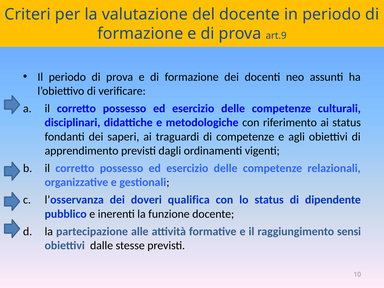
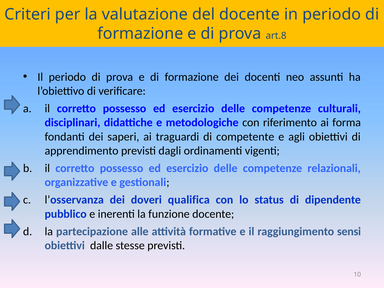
art.9: art.9 -> art.8 (276, 36)
ai status: status -> forma (347, 123)
di competenze: competenze -> competente (245, 137)
